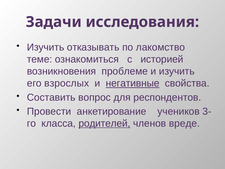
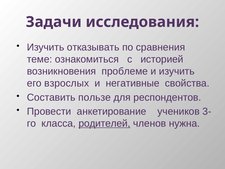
лакомство: лакомство -> сравнения (161, 47)
негативные underline: present -> none (133, 83)
вопрос: вопрос -> пользе (94, 97)
вреде: вреде -> нужна (184, 123)
